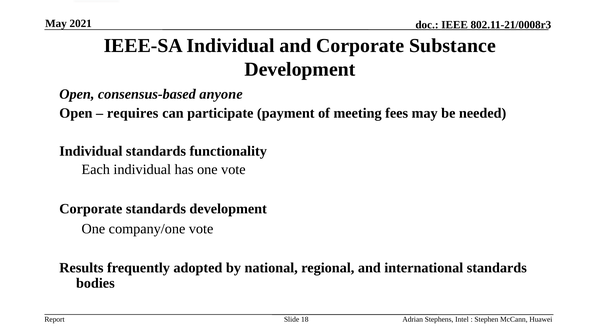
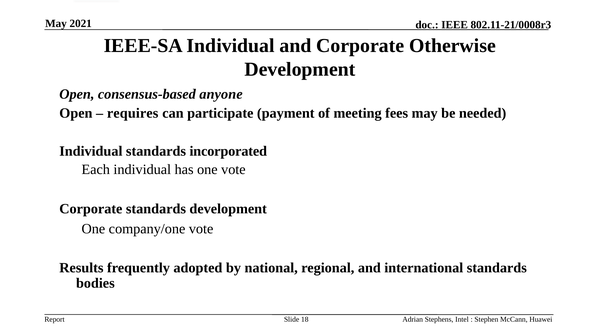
Substance: Substance -> Otherwise (453, 46)
functionality: functionality -> incorporated (228, 151)
